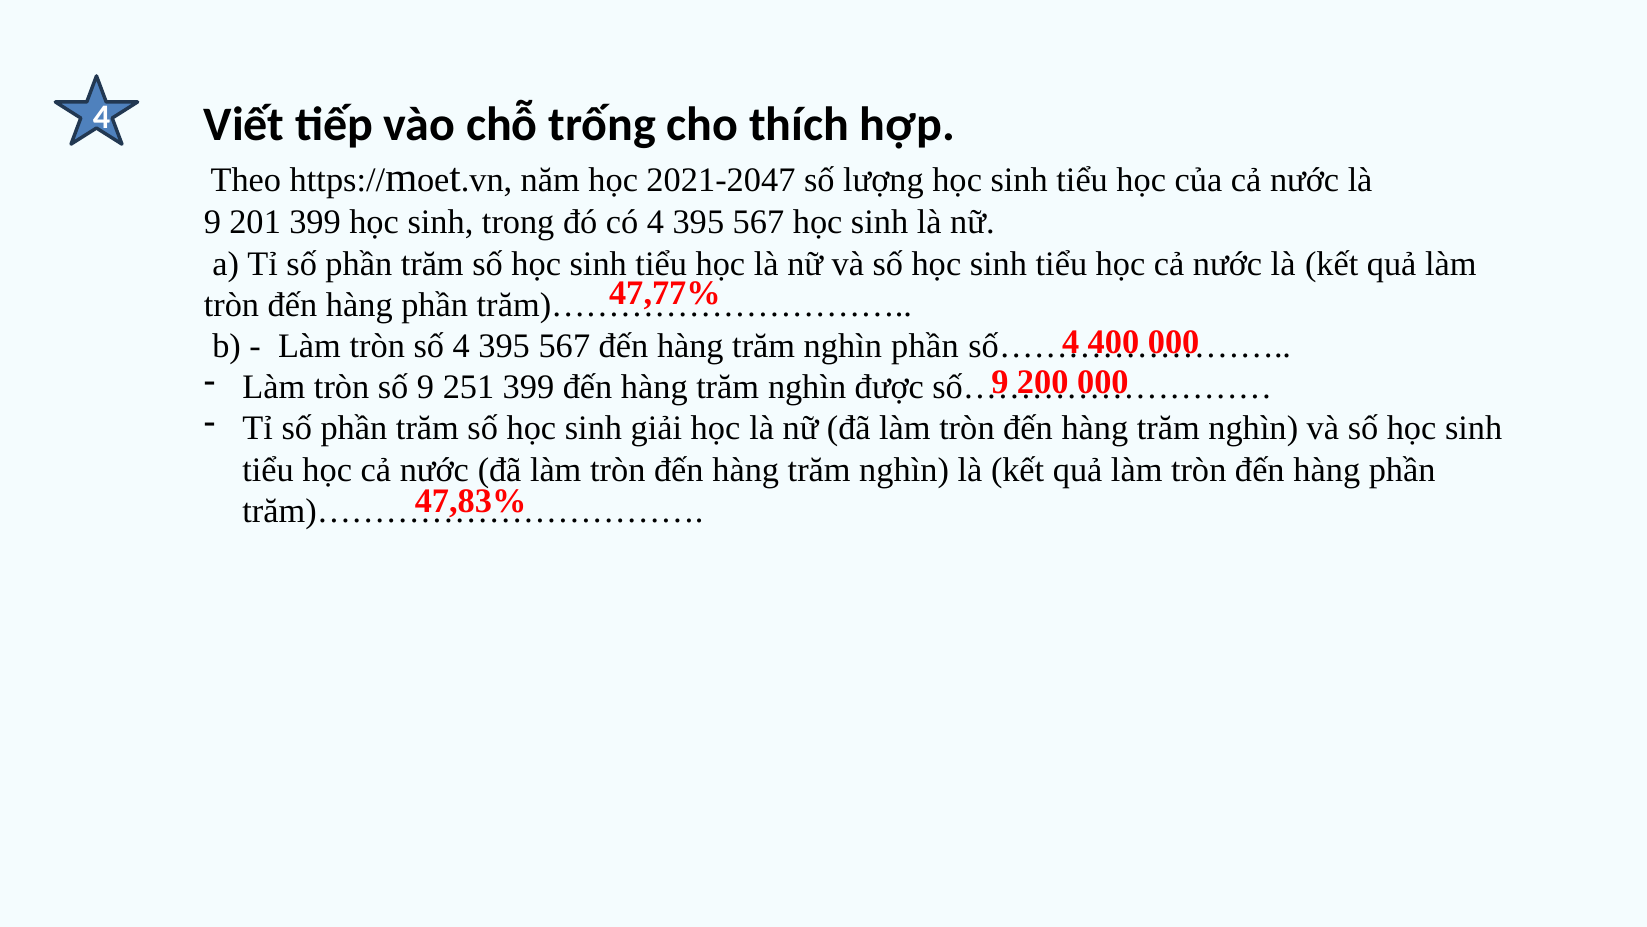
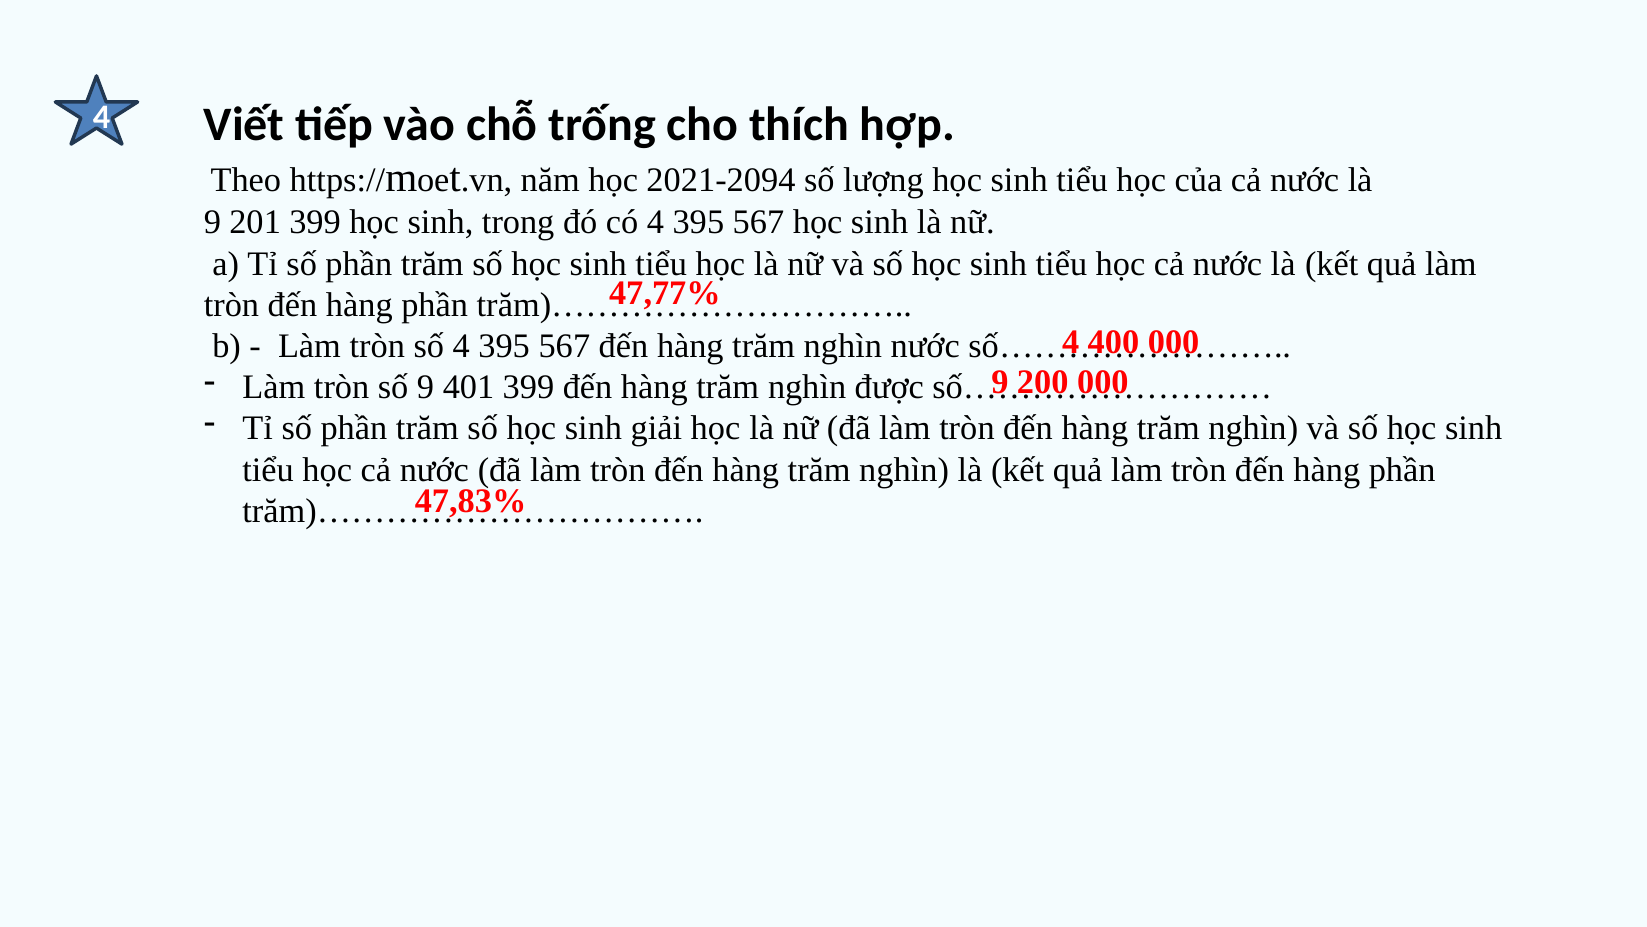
2021-2047: 2021-2047 -> 2021-2094 (721, 180)
nghìn phần: phần -> nước (925, 346)
251: 251 -> 401 (469, 387)
